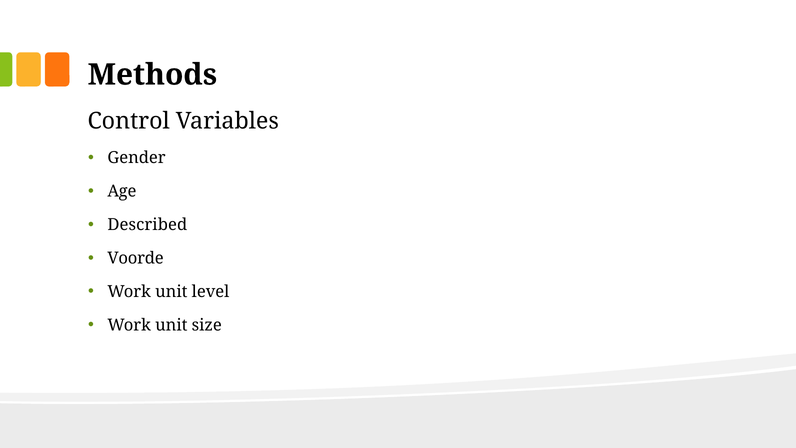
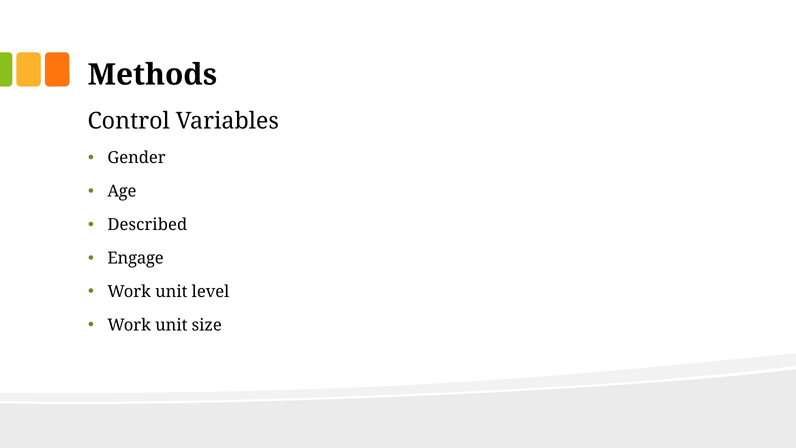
Voorde: Voorde -> Engage (136, 258)
